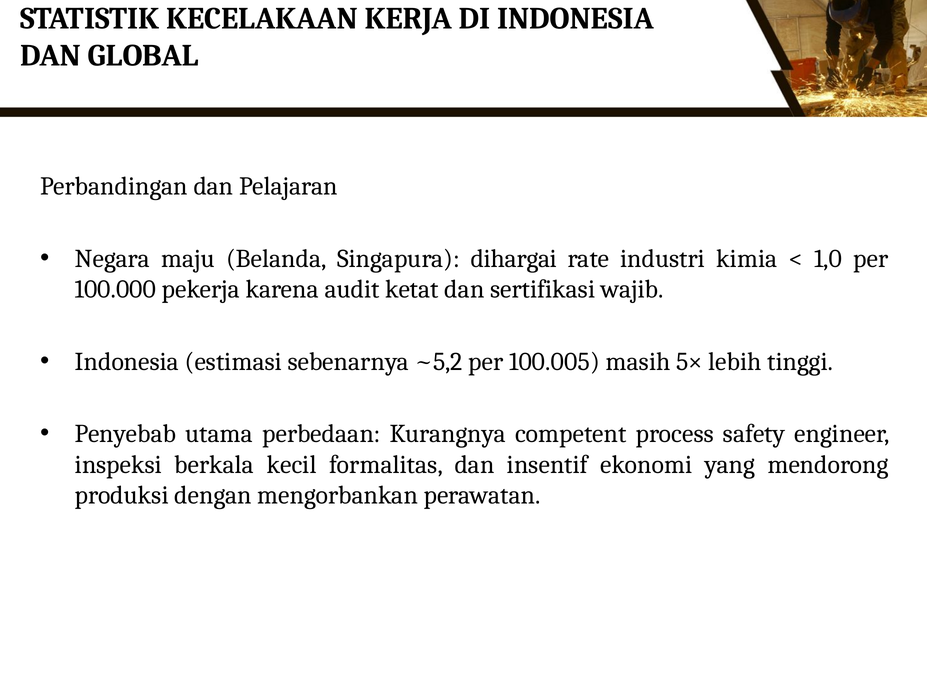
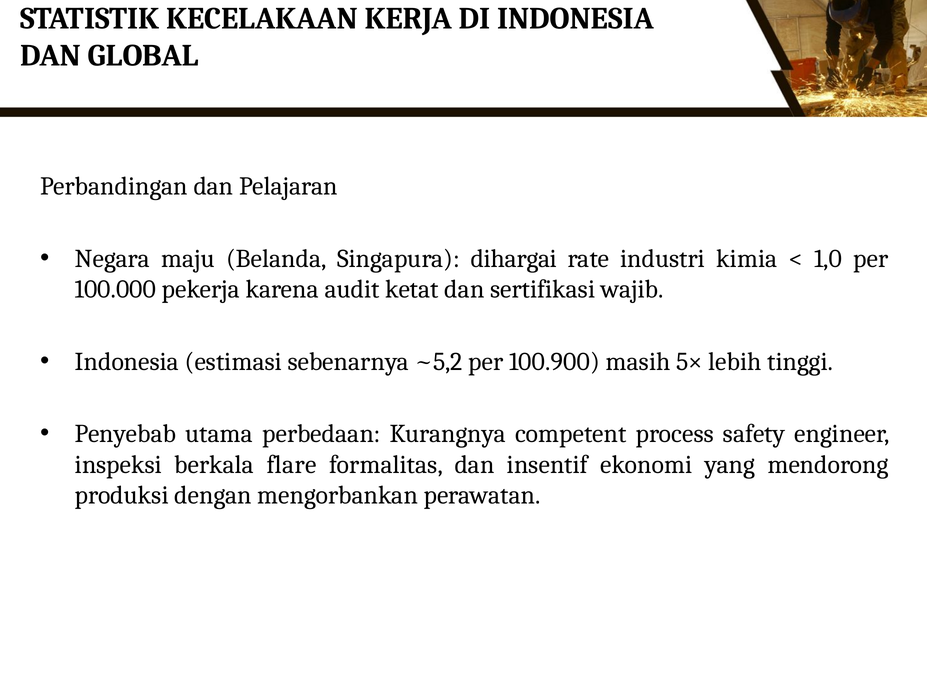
100.005: 100.005 -> 100.900 (555, 362)
kecil: kecil -> flare (292, 465)
